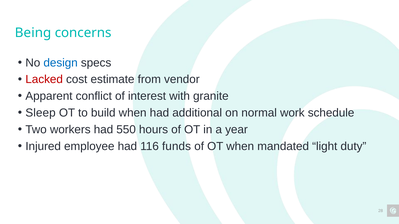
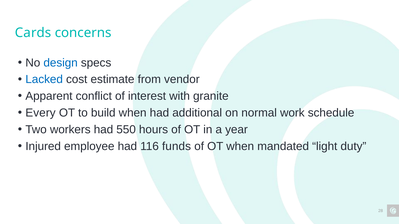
Being: Being -> Cards (33, 33)
Lacked colour: red -> blue (44, 80)
Sleep: Sleep -> Every (41, 113)
